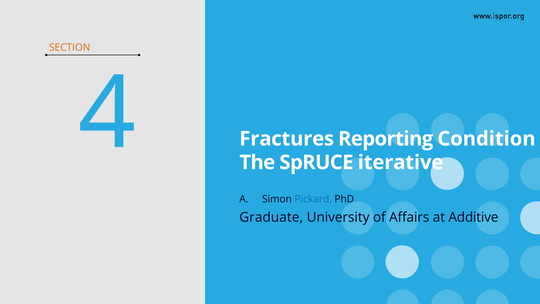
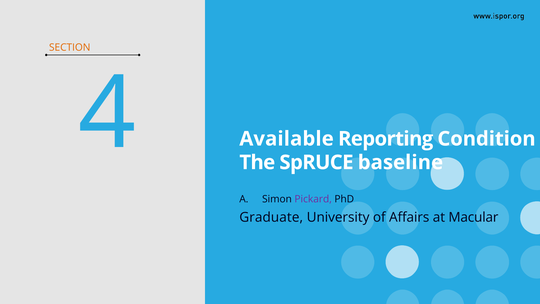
Fractures: Fractures -> Available (287, 139)
iterative: iterative -> baseline (400, 162)
Pickard colour: blue -> purple (313, 199)
Additive: Additive -> Macular (473, 217)
